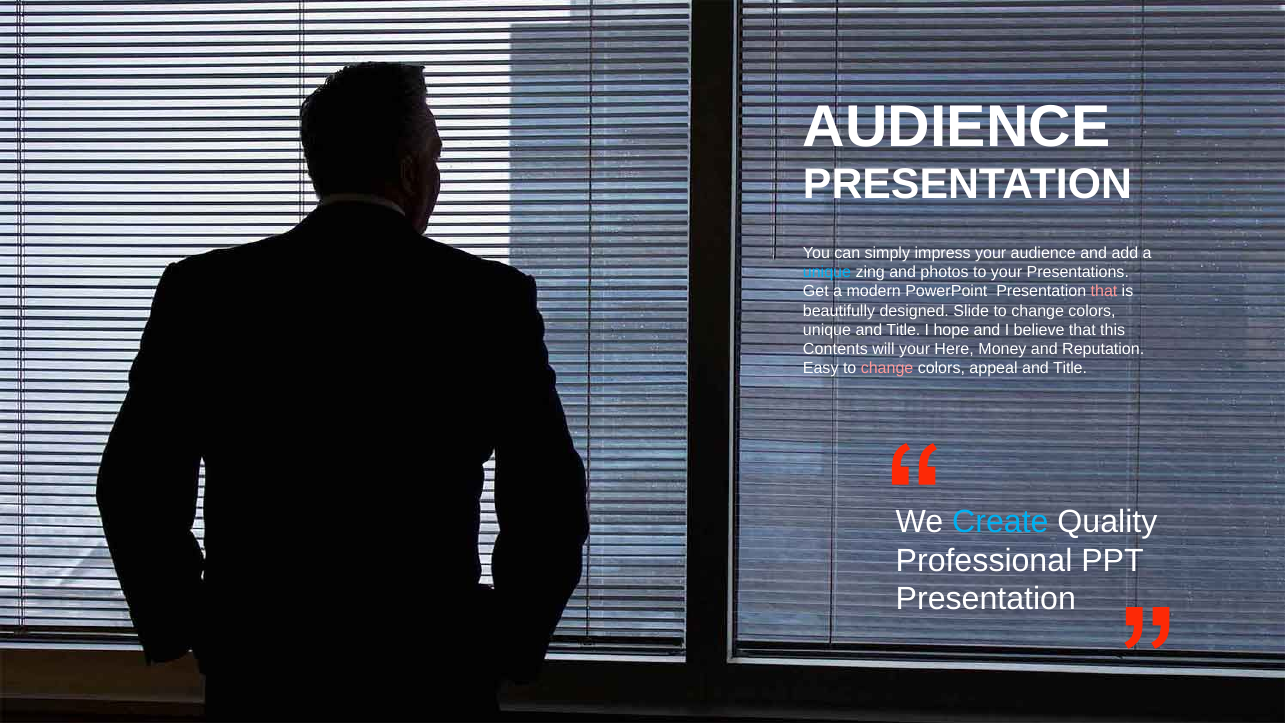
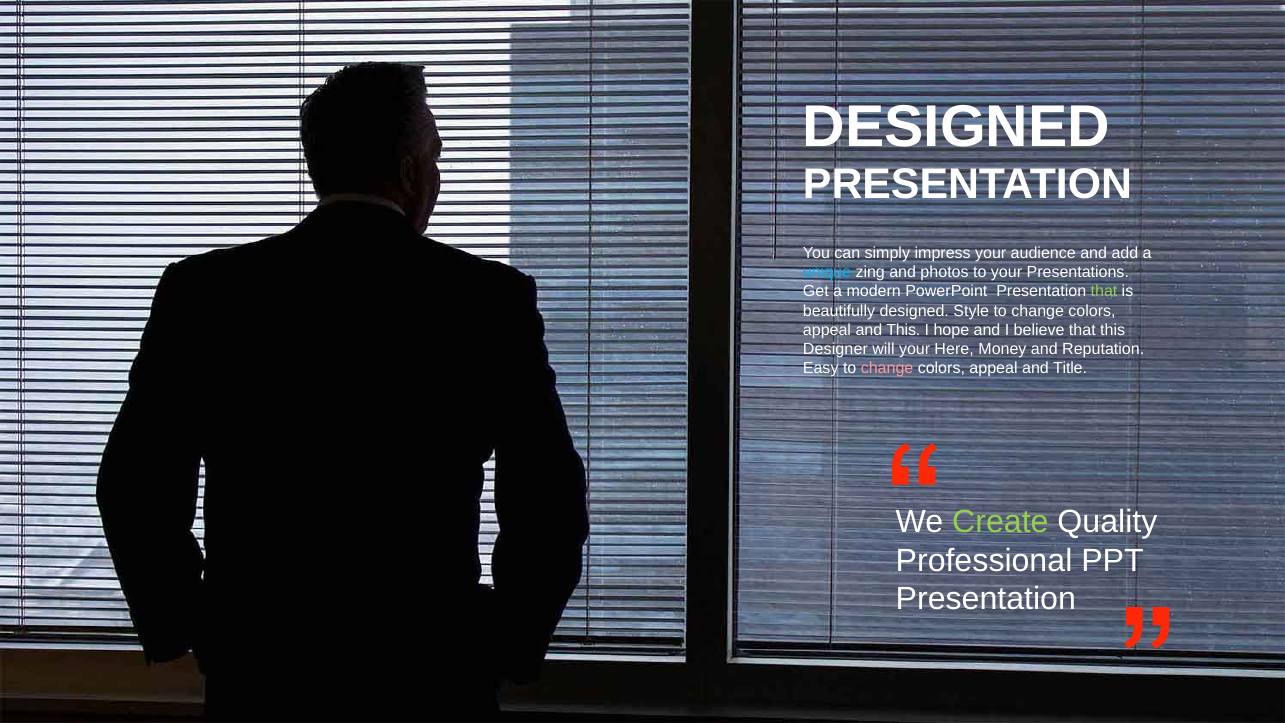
AUDIENCE: AUDIENCE -> DESIGNED (957, 127)
that colour: pink -> light green (1104, 291)
Slide: Slide -> Style (971, 311)
unique: unique -> appeal (827, 330)
Title: Title -> This (903, 330)
Contents: Contents -> Designer (835, 349)
Create colour: light blue -> light green (1000, 522)
